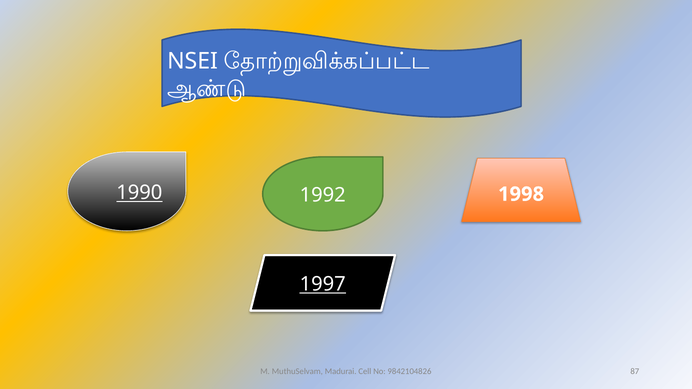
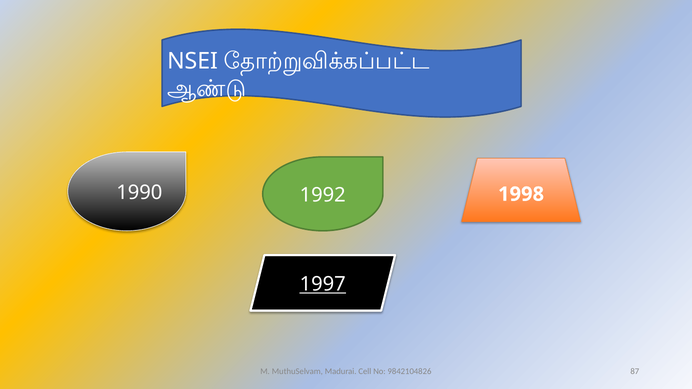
1990 underline: present -> none (139, 193)
